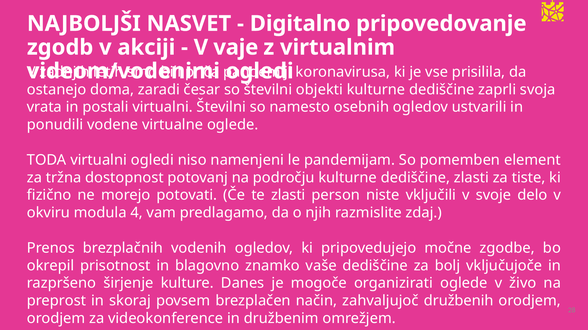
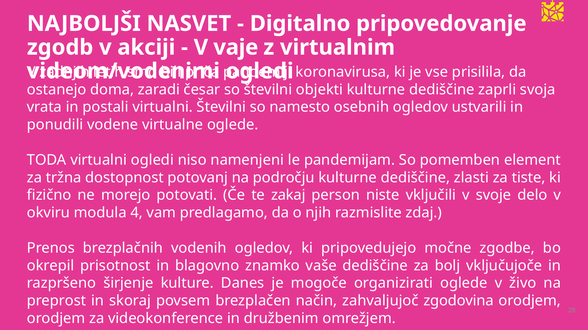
te zlasti: zlasti -> zakaj (288, 196)
družbenih: družbenih -> zgodovina (459, 301)
